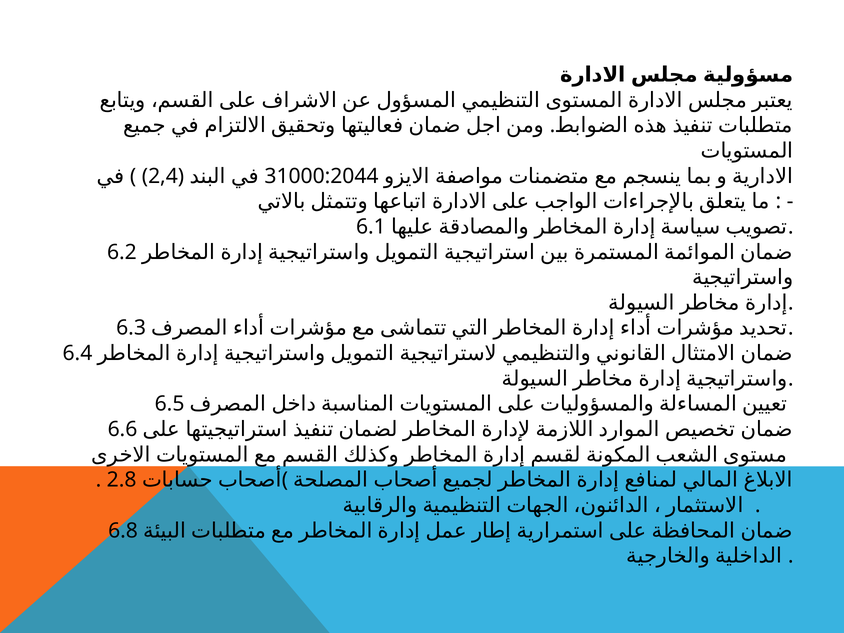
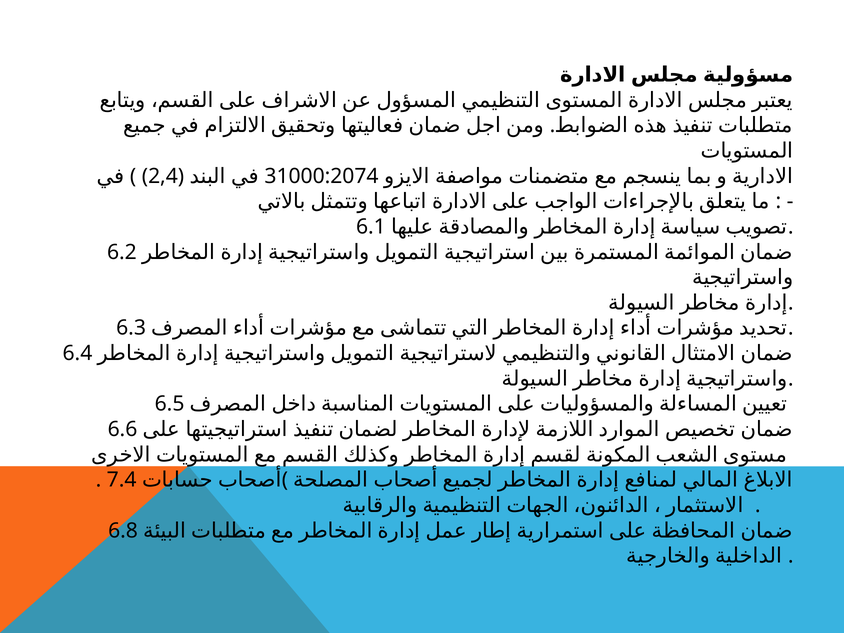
31000:2044: 31000:2044 -> 31000:2074 (321, 176)
2.8: 2.8 -> 7.4 (122, 480)
